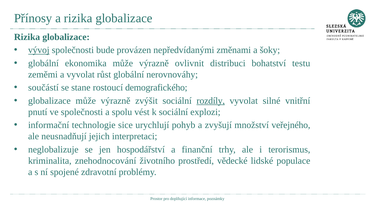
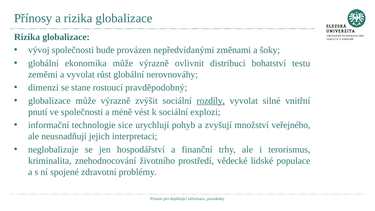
vývoj underline: present -> none (39, 50)
součástí: součástí -> dimenzi (43, 88)
demografického: demografického -> pravděpodobný (156, 88)
spolu: spolu -> méně (122, 112)
